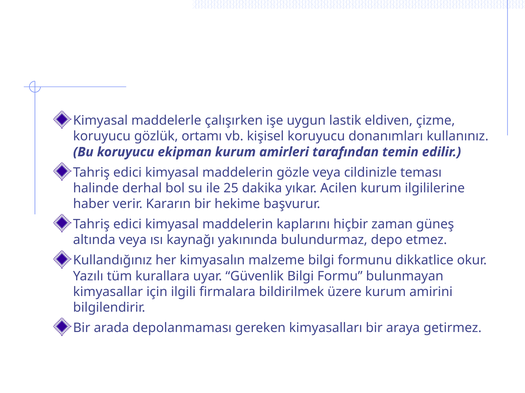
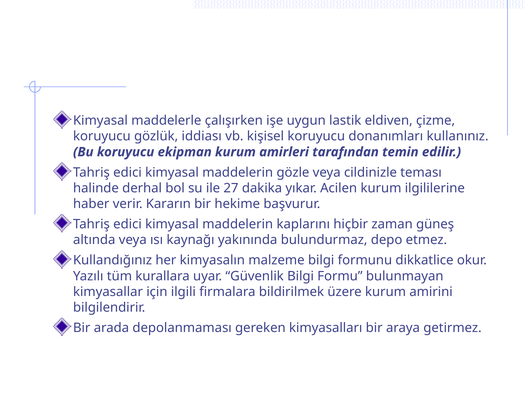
ortamı: ortamı -> iddiası (202, 137)
25: 25 -> 27 (231, 188)
